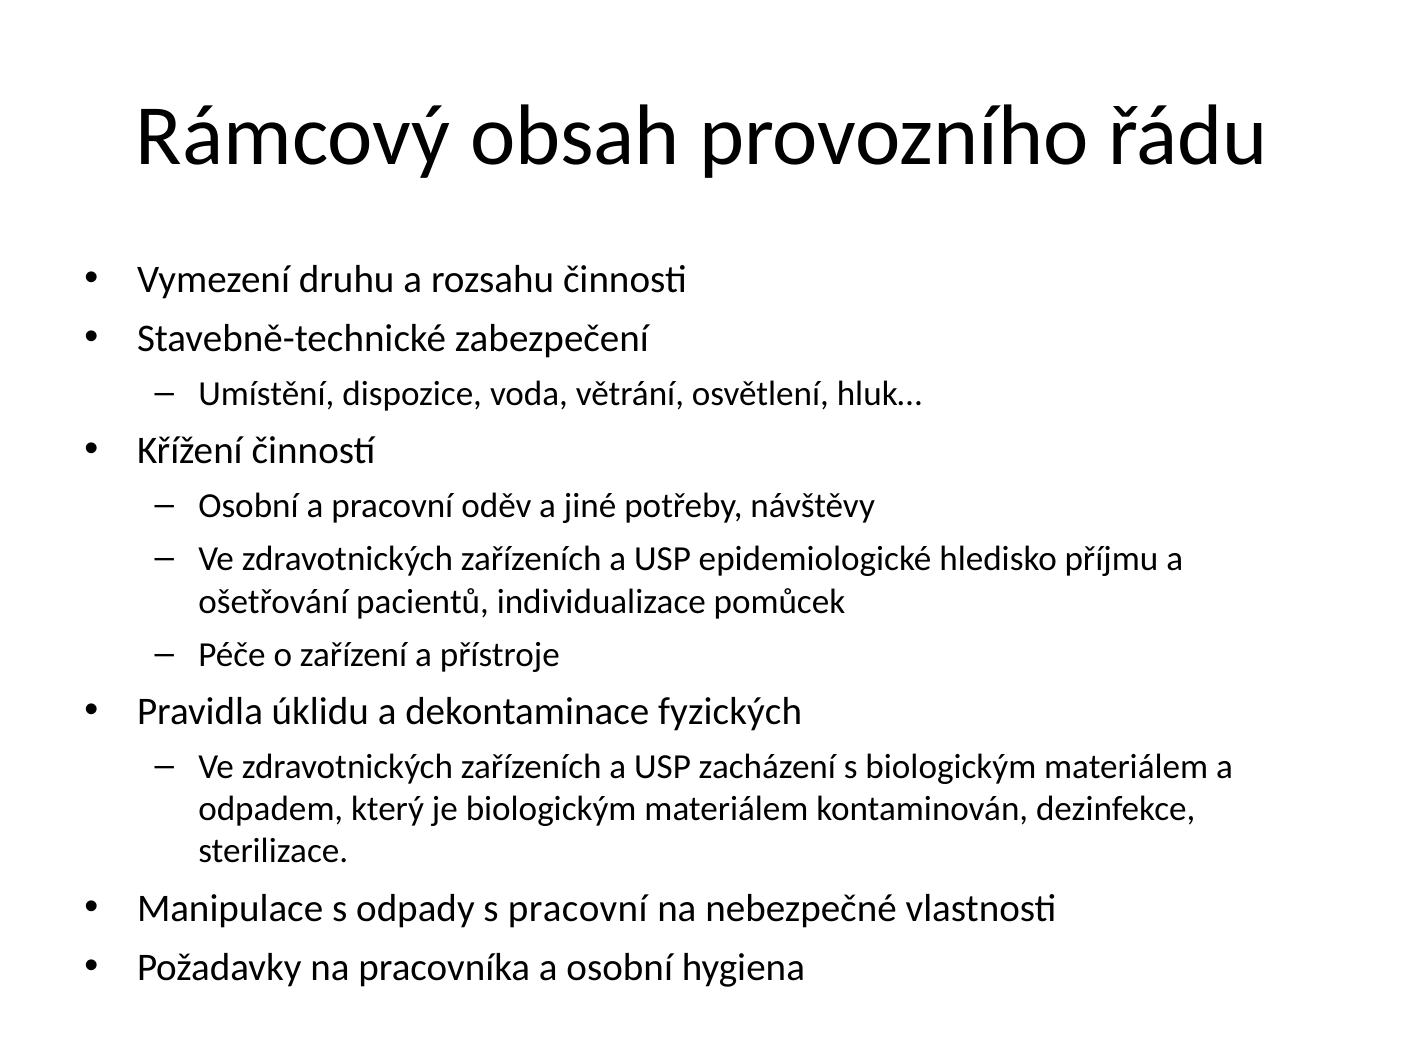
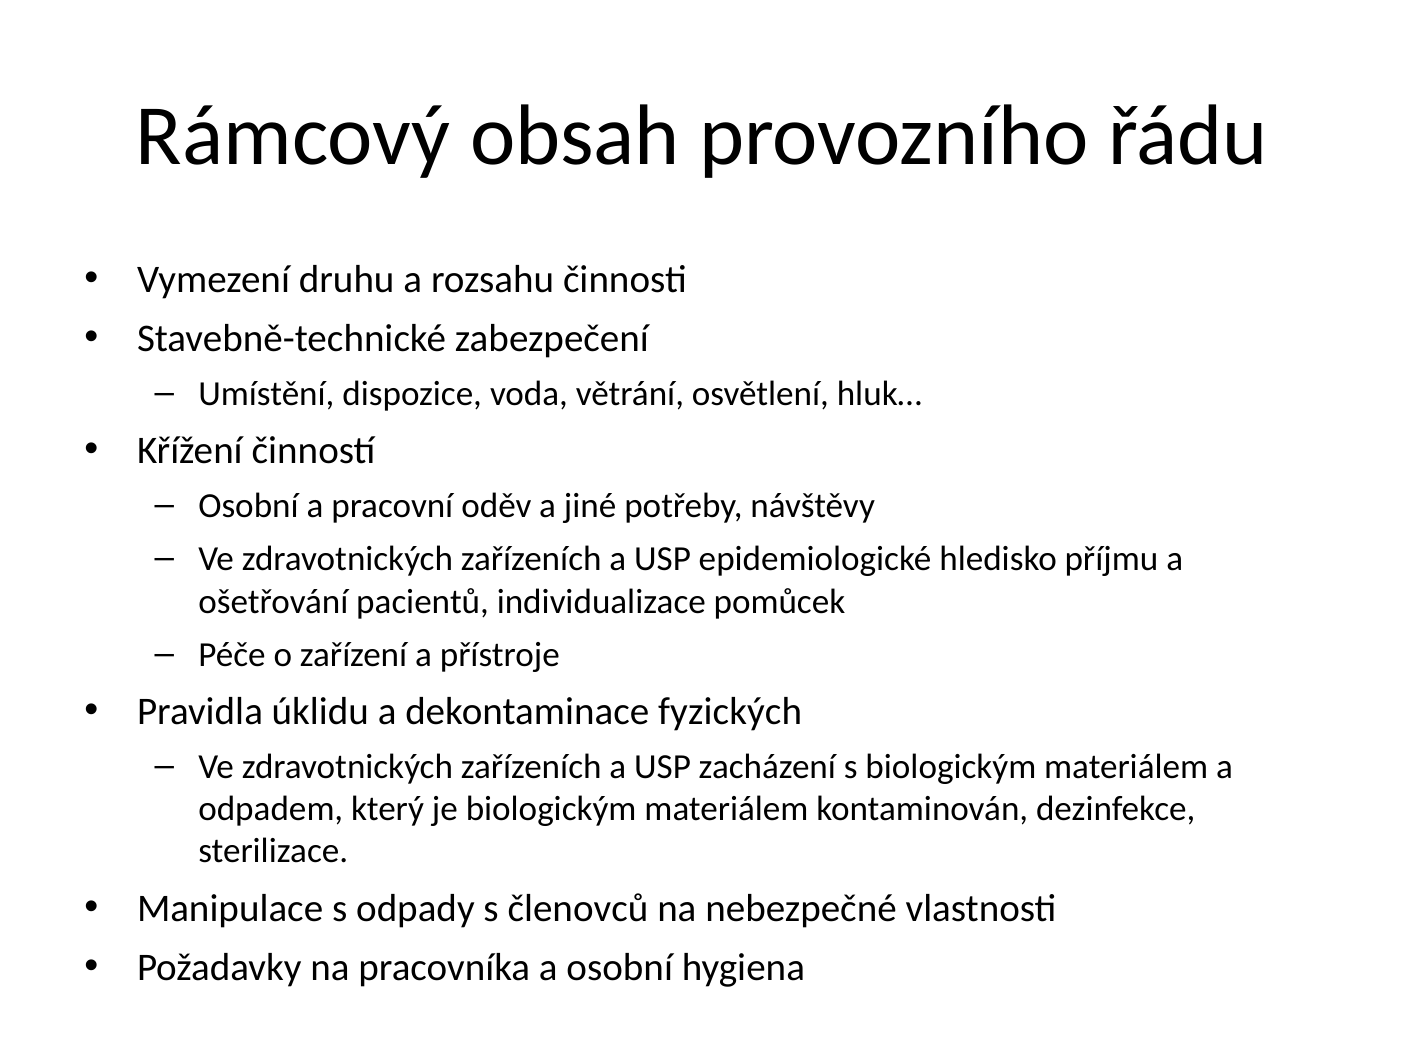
s pracovní: pracovní -> členovců (578, 908)
